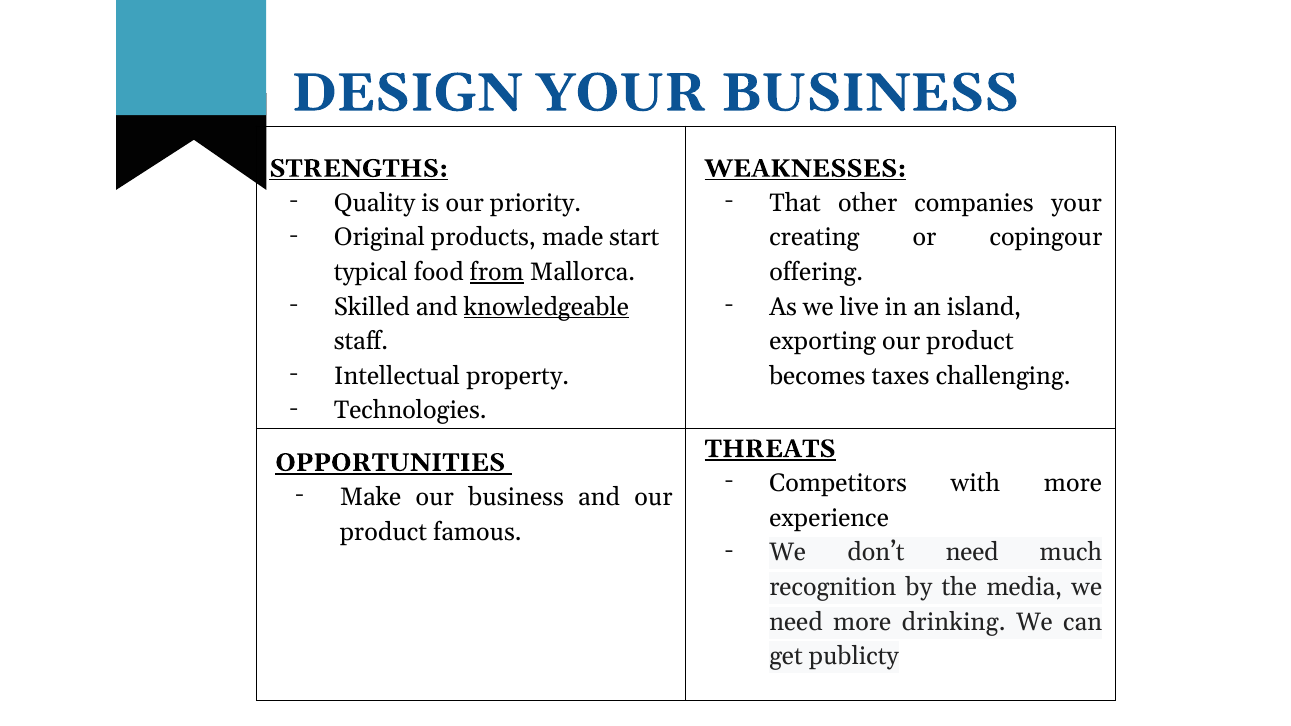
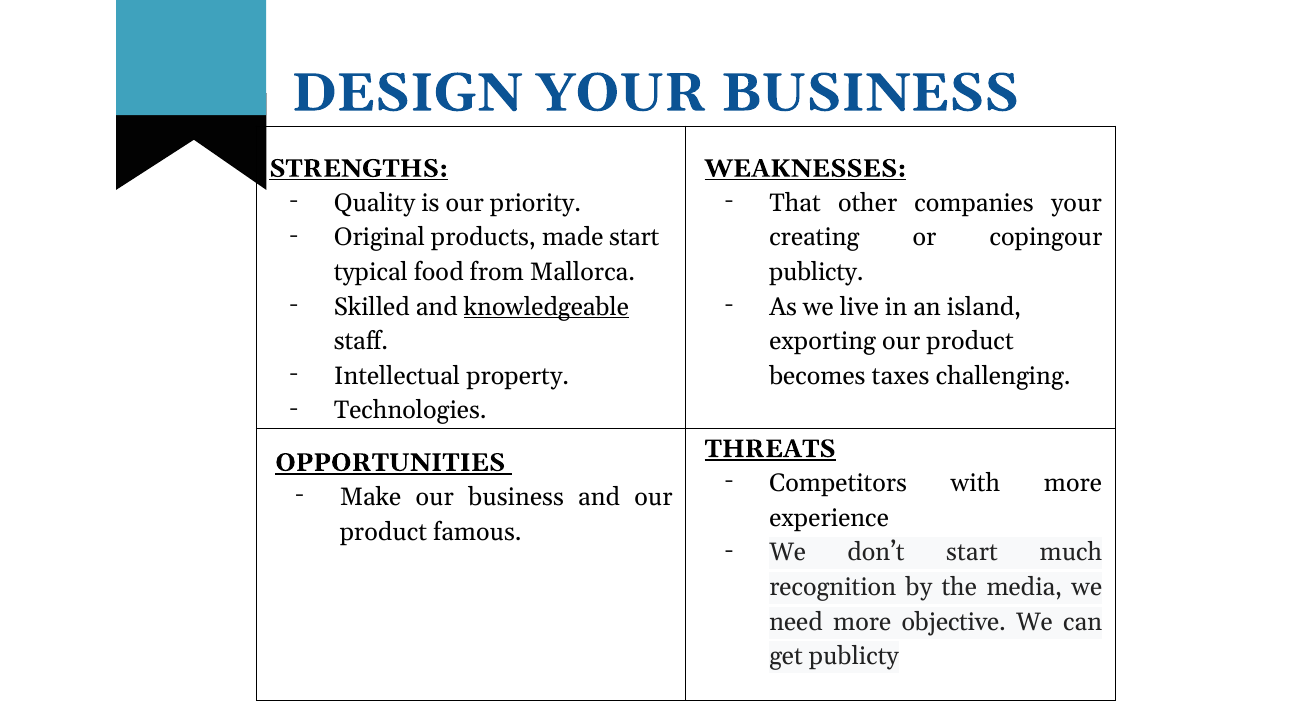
from underline: present -> none (497, 272)
offering: offering -> publicty (816, 272)
don’t need: need -> start (972, 553)
drinking: drinking -> objective (954, 622)
